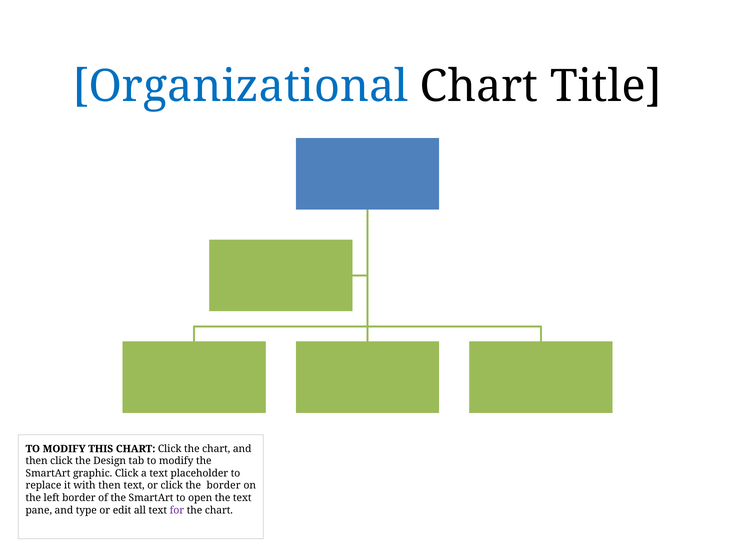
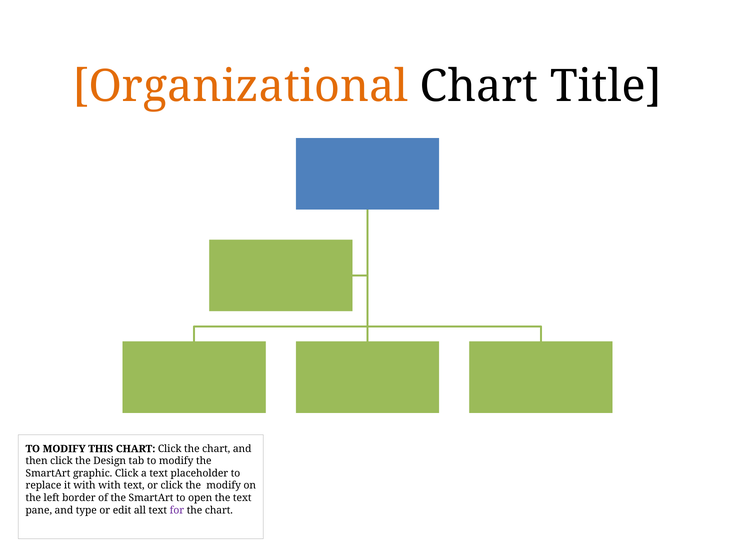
Organizational colour: blue -> orange (240, 86)
with then: then -> with (110, 486)
the border: border -> modify (224, 486)
